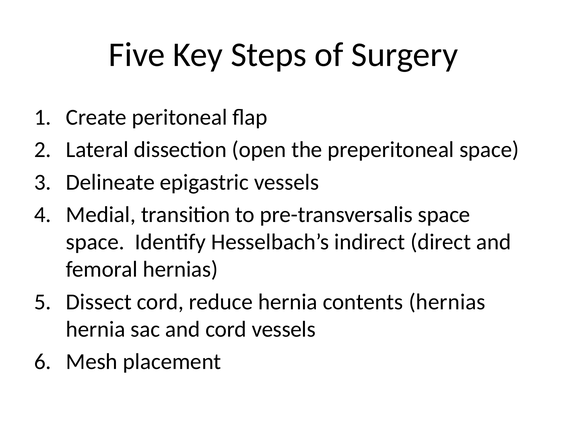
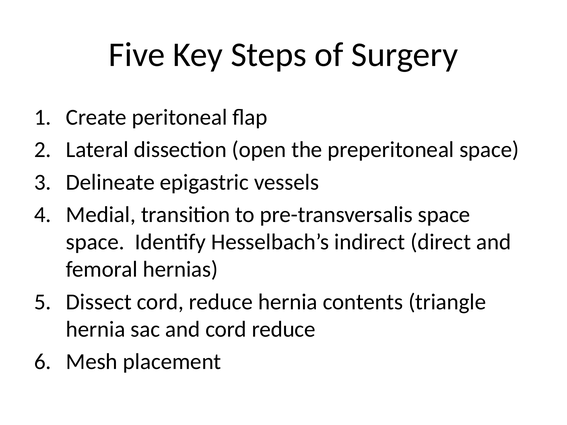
contents hernias: hernias -> triangle (447, 302)
and cord vessels: vessels -> reduce (284, 329)
